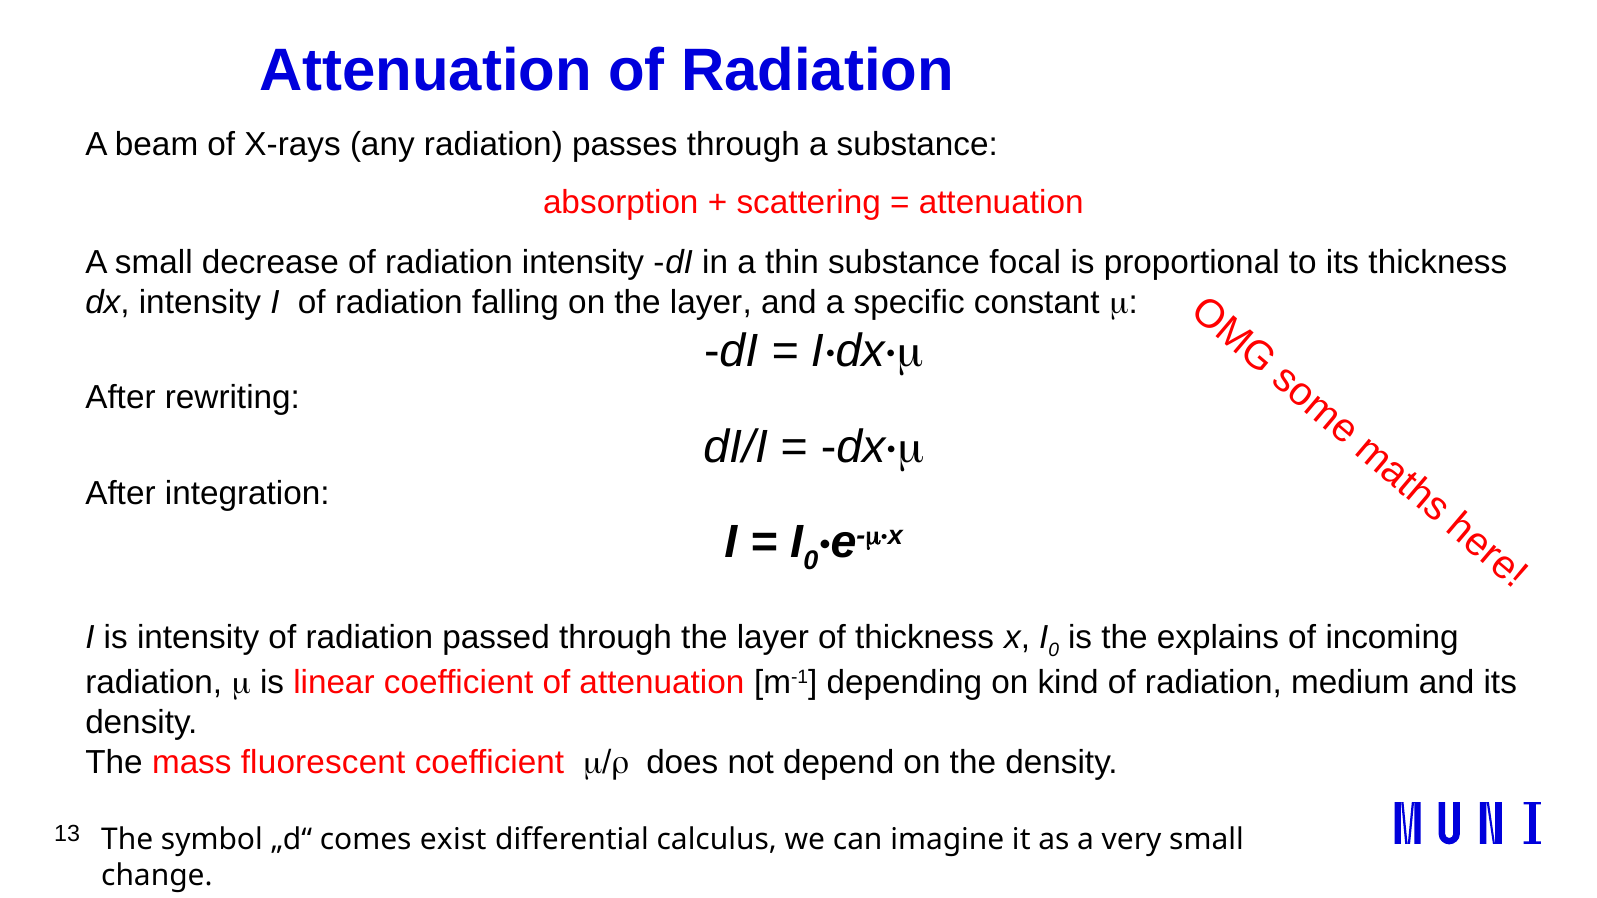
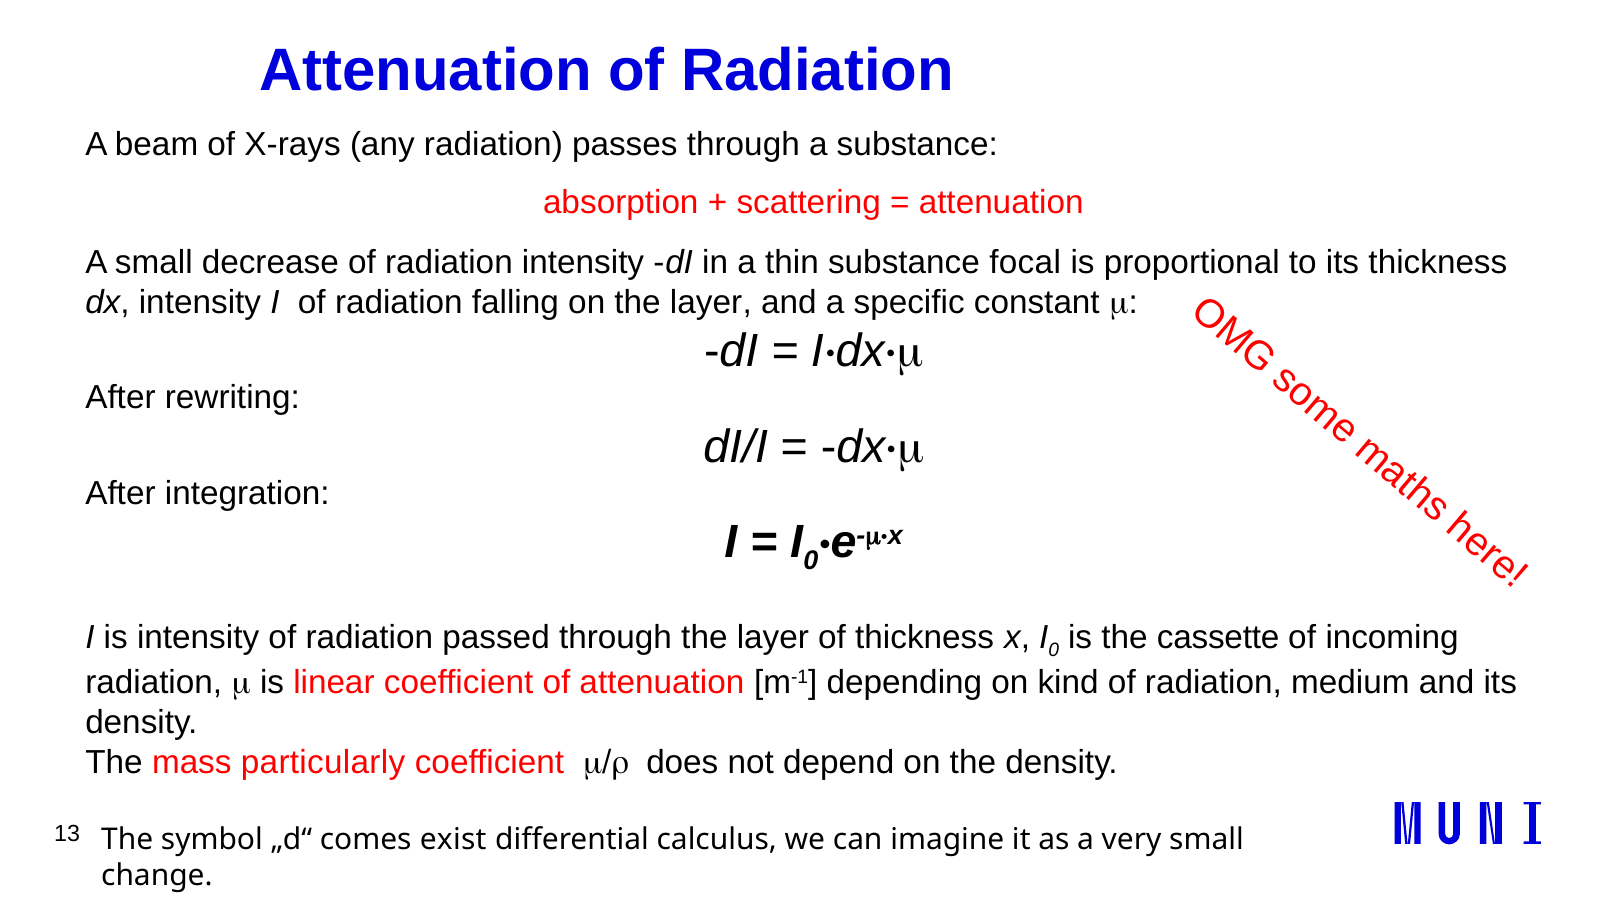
explains: explains -> cassette (1218, 637)
fluorescent: fluorescent -> particularly (323, 763)
